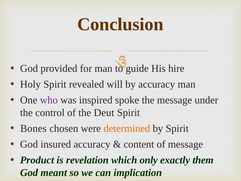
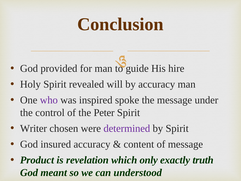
Deut: Deut -> Peter (104, 112)
Bones: Bones -> Writer (33, 128)
determined colour: orange -> purple (127, 128)
them: them -> truth (203, 160)
implication: implication -> understood (138, 172)
